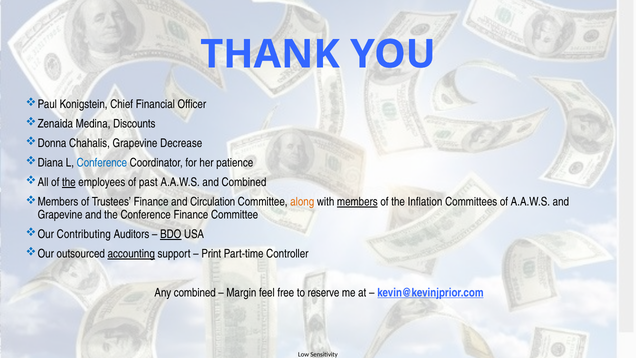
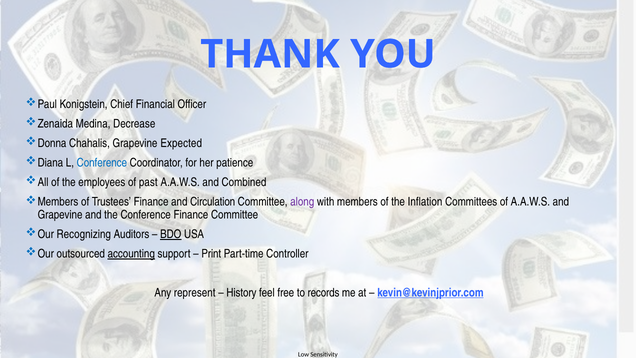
Discounts: Discounts -> Decrease (134, 124)
Decrease: Decrease -> Expected (181, 143)
the underline: present -> none (69, 182)
along colour: orange -> purple (302, 202)
members underline: present -> none (357, 202)
Contributing: Contributing -> Recognizing (84, 234)
Any combined: combined -> represent (195, 293)
Margin: Margin -> History (241, 293)
reserve: reserve -> records (323, 293)
